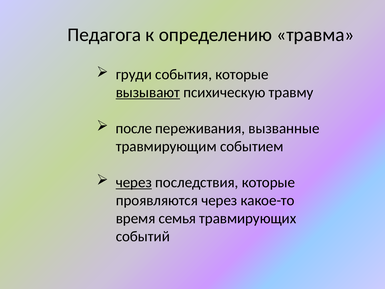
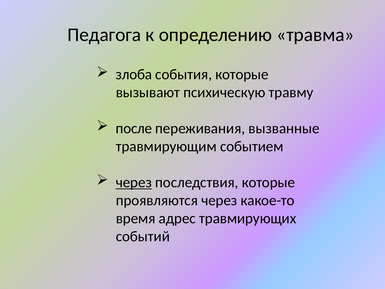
груди: груди -> злоба (134, 74)
вызывают underline: present -> none (148, 92)
семья: семья -> адрес (177, 218)
